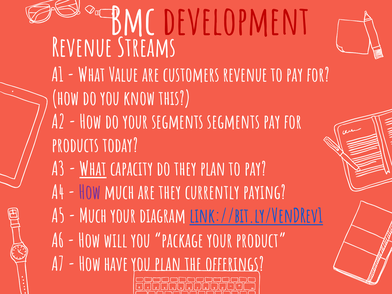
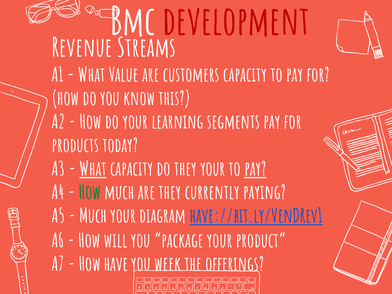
customers revenue: revenue -> capacity (245, 75)
your segments: segments -> learning (177, 122)
they plan: plan -> your (213, 169)
pay underline: none -> present (255, 169)
How colour: purple -> green (90, 193)
link://bit.ly/VenDRev1: link://bit.ly/VenDRev1 -> have://bit.ly/VenDRev1 (256, 216)
you plan: plan -> week (168, 265)
